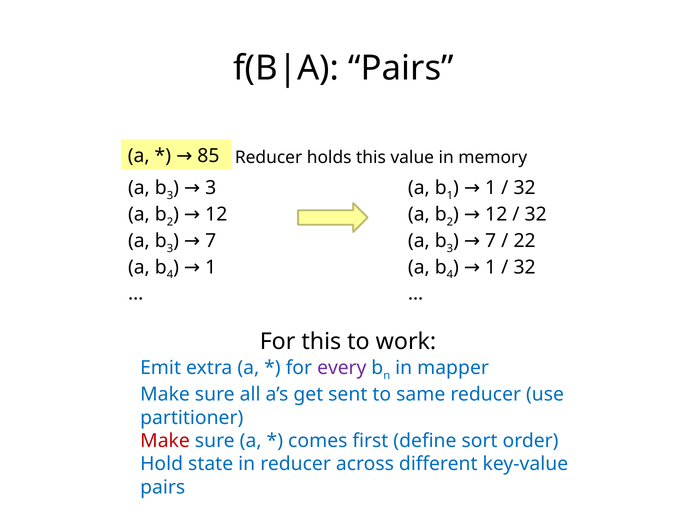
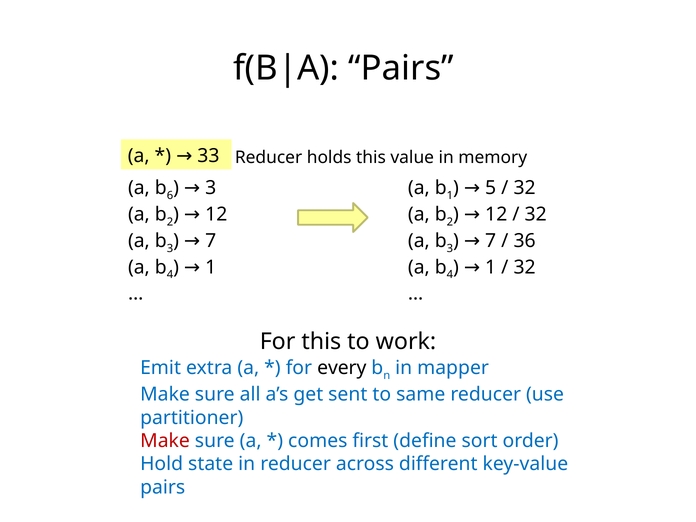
85: 85 -> 33 (208, 156)
3: 3 -> 6 (170, 196)
1: 1 -> 5 (491, 188)
22: 22 -> 36 (525, 241)
every colour: purple -> black (342, 368)
